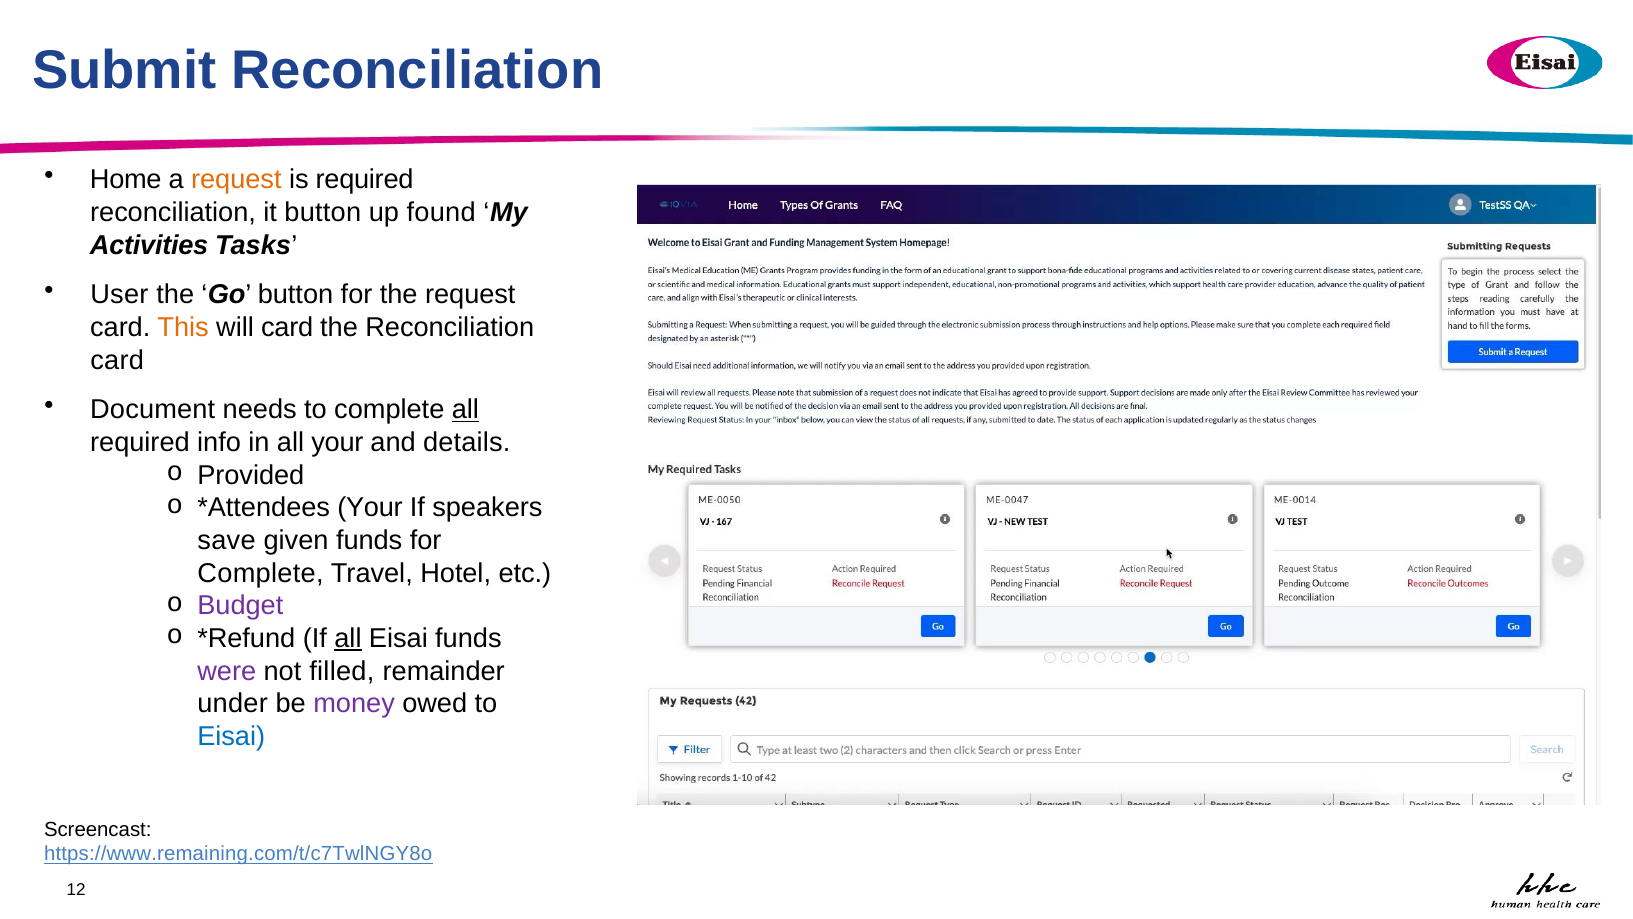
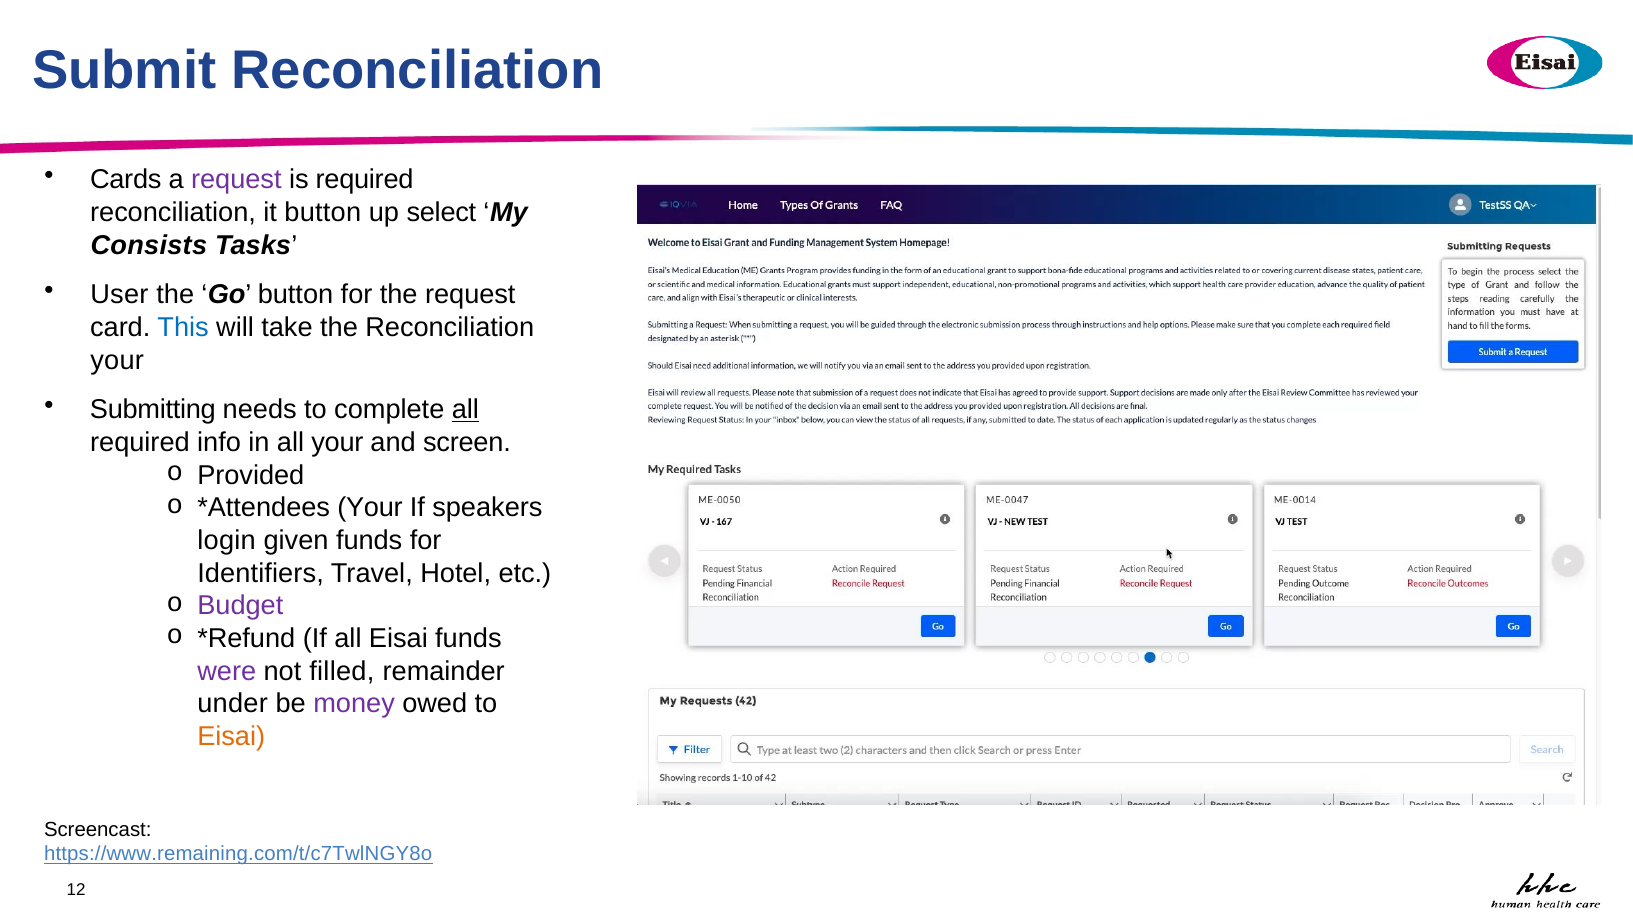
Home: Home -> Cards (126, 180)
request colour: orange -> purple (236, 180)
found: found -> select (441, 212)
Activities: Activities -> Consists (149, 245)
This colour: orange -> blue (183, 327)
will card: card -> take (287, 327)
card: card -> your (117, 360)
Document: Document -> Submitting (153, 410)
details: details -> screen (467, 442)
save: save -> login (227, 540)
Complete: Complete -> Identifiers (261, 573)
all underline: present -> none (348, 638)
Eisai colour: blue -> orange (231, 736)
